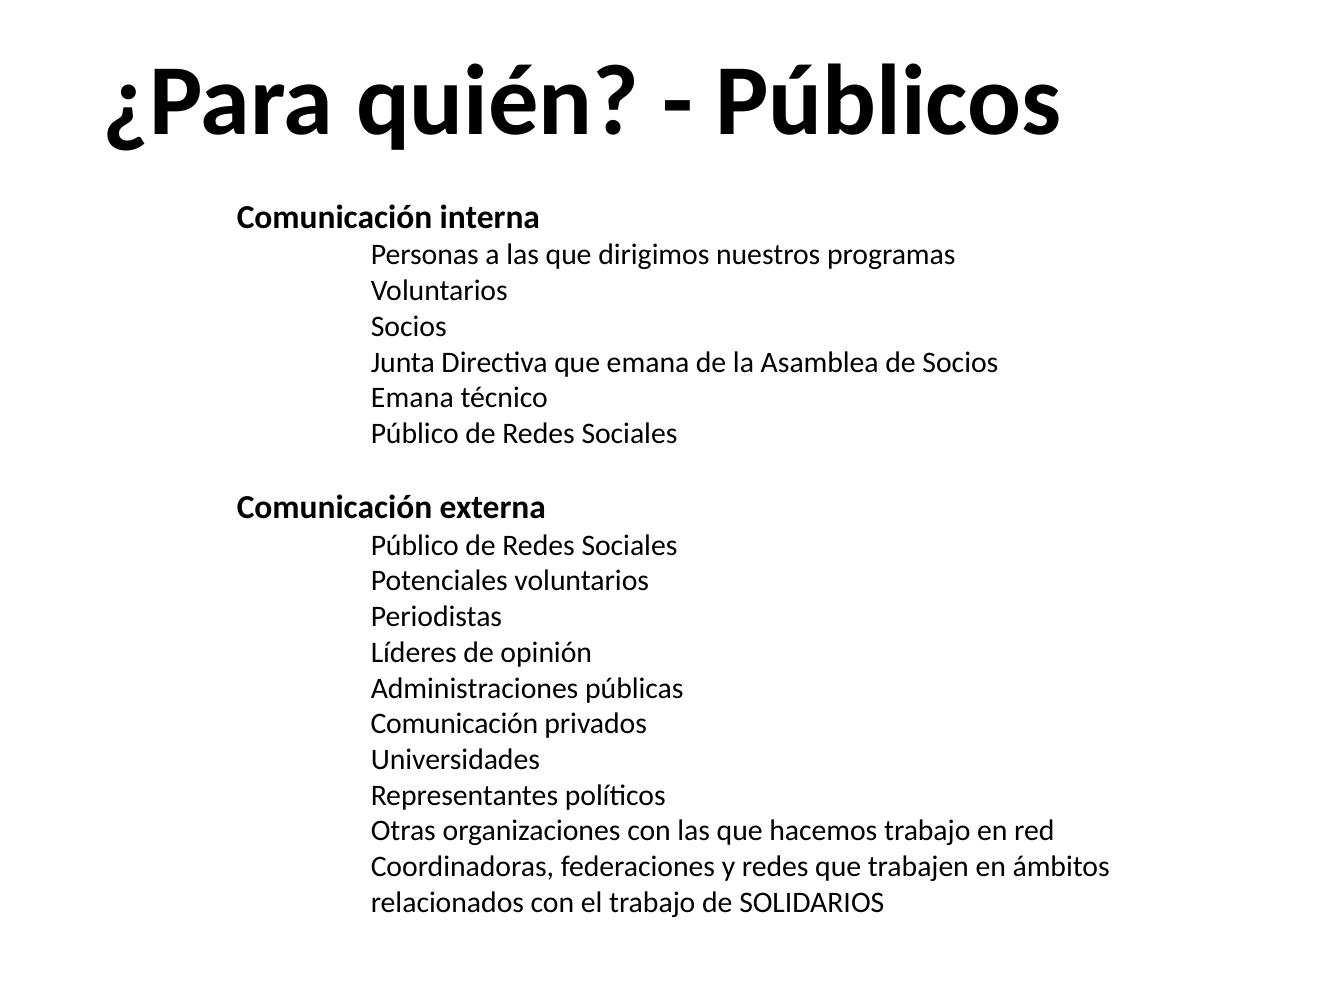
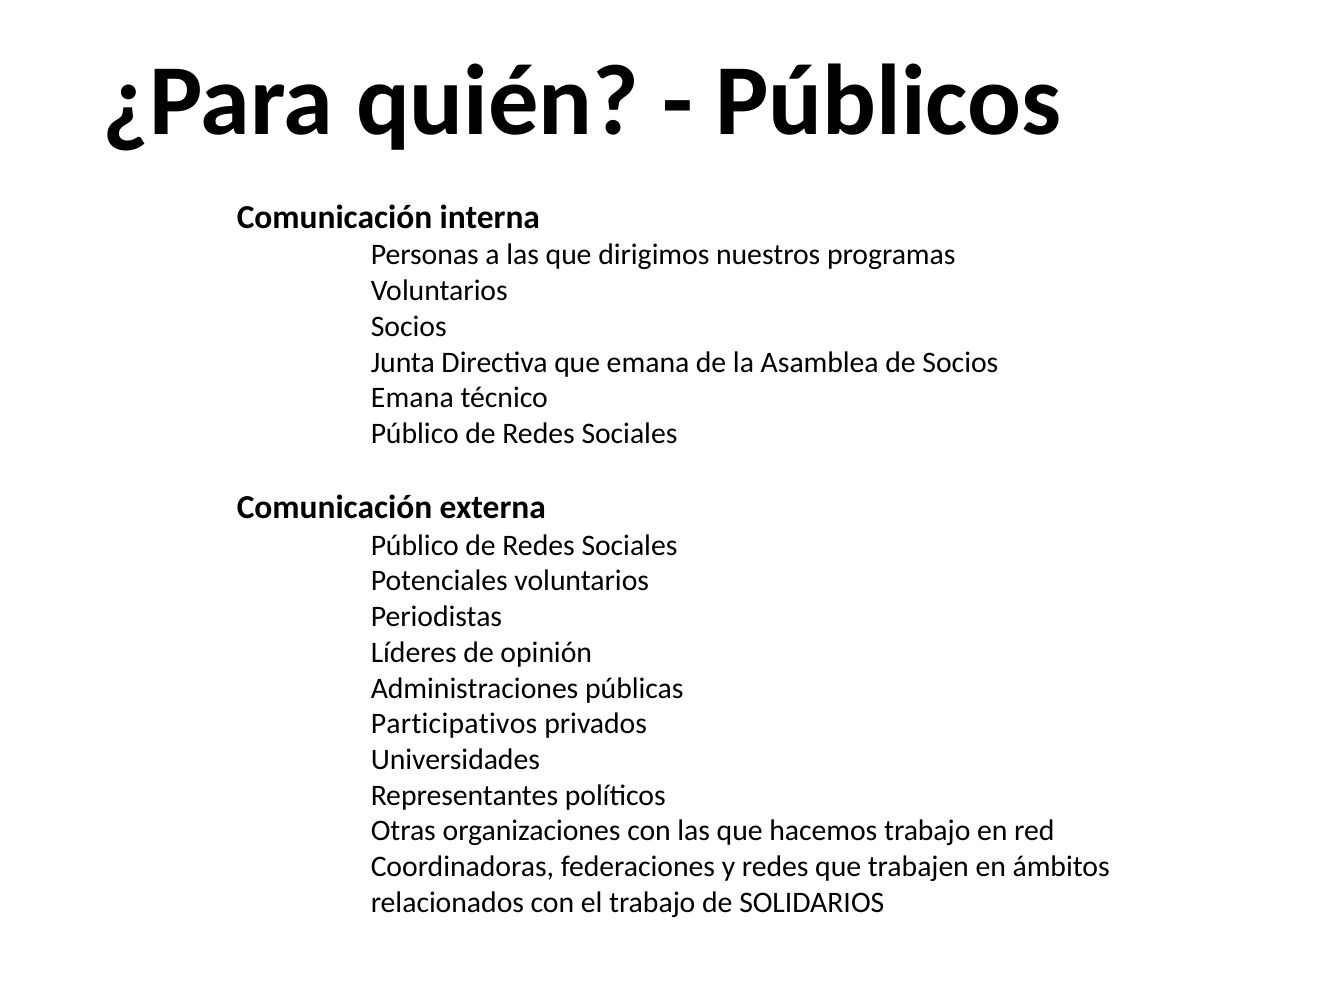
Comunicación: Comunicación -> Participativos (454, 724)
